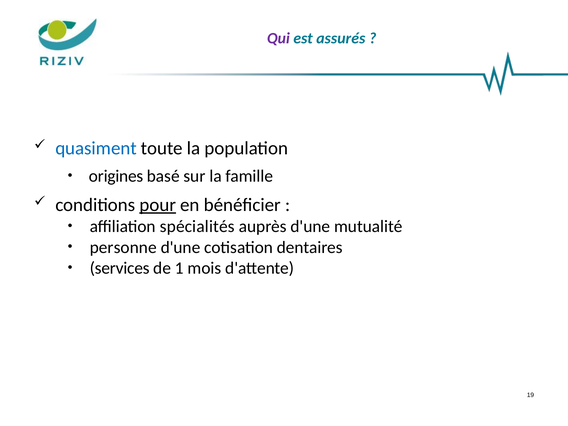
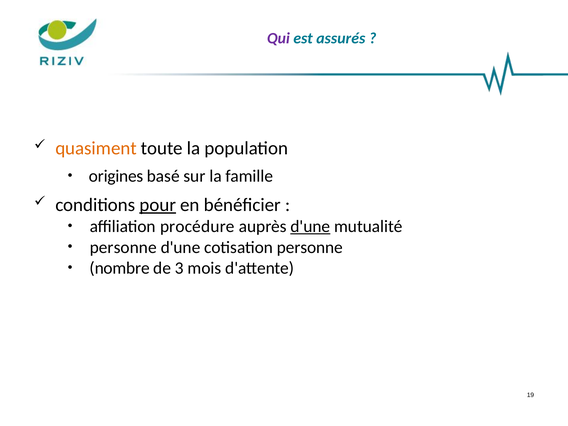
quasiment colour: blue -> orange (96, 148)
spécialités: spécialités -> procédure (197, 226)
d'une underline: none -> present (310, 226)
cotisation dentaires: dentaires -> personne (310, 247)
services: services -> nombre (120, 268)
1: 1 -> 3 (179, 268)
